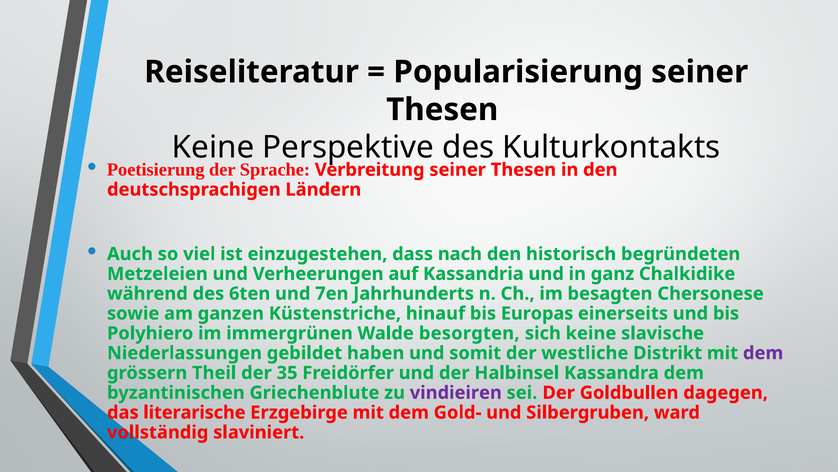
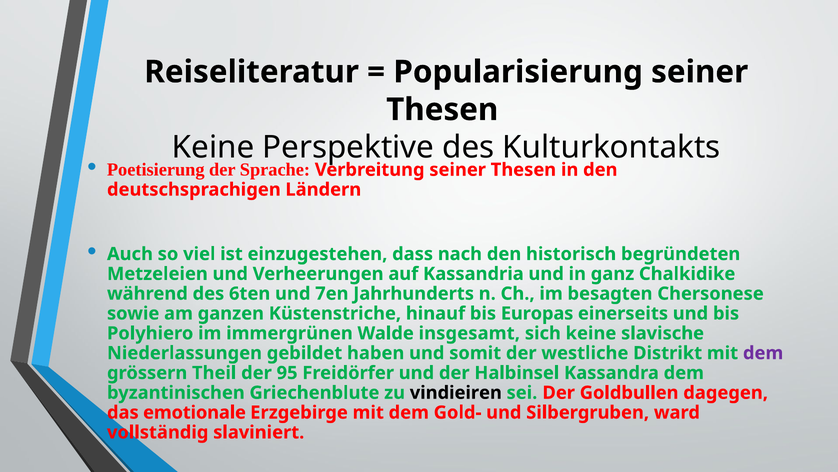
besorgten: besorgten -> insgesamt (469, 333)
35: 35 -> 95 (287, 372)
vindieiren colour: purple -> black (456, 392)
literarische: literarische -> emotionale (195, 412)
